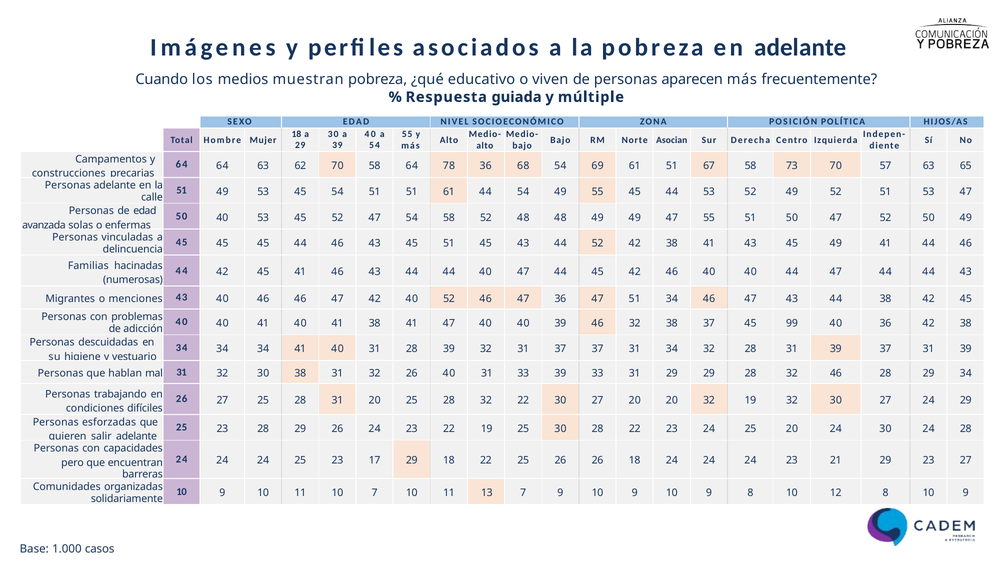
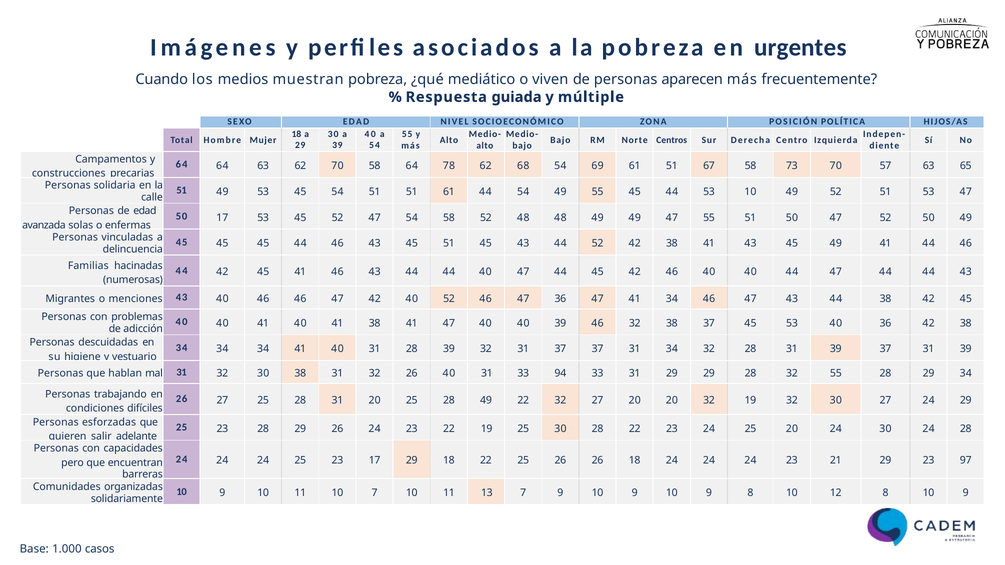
en adelante: adelante -> urgentes (800, 48)
educativo: educativo -> mediático (482, 79)
Asocian: Asocian -> Centros (672, 140)
78 36: 36 -> 62 (486, 166)
Personas adelante: adelante -> solidaria (115, 186)
53 52: 52 -> 10 (750, 192)
50 40: 40 -> 17 (222, 218)
47 51: 51 -> 41 (635, 299)
45 99: 99 -> 53 (792, 323)
33 39: 39 -> 94 (560, 374)
32 46: 46 -> 55 (836, 374)
25 28 32: 32 -> 49 (486, 400)
22 30: 30 -> 32 (560, 400)
23 27: 27 -> 97 (966, 461)
